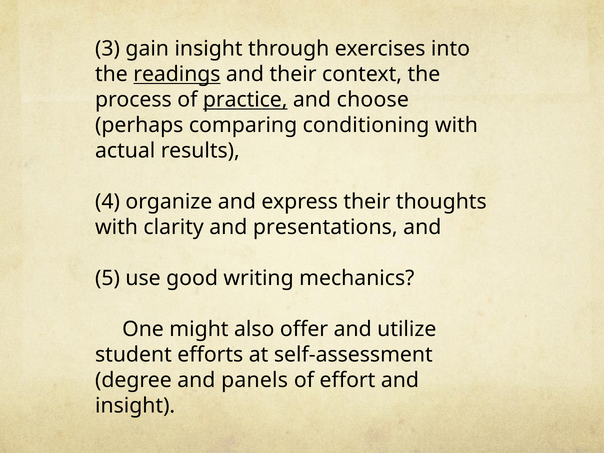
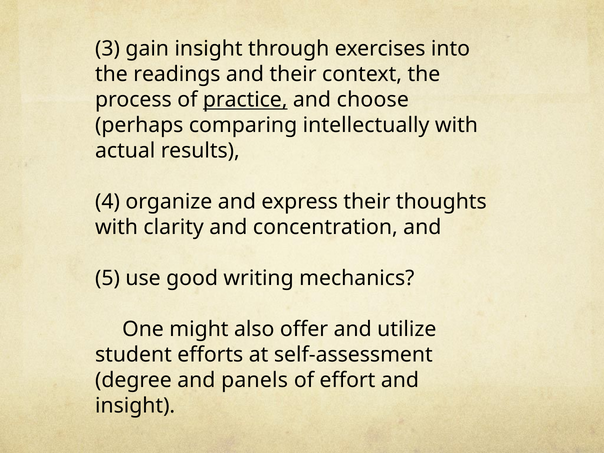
readings underline: present -> none (177, 74)
conditioning: conditioning -> intellectually (366, 125)
presentations: presentations -> concentration (325, 227)
